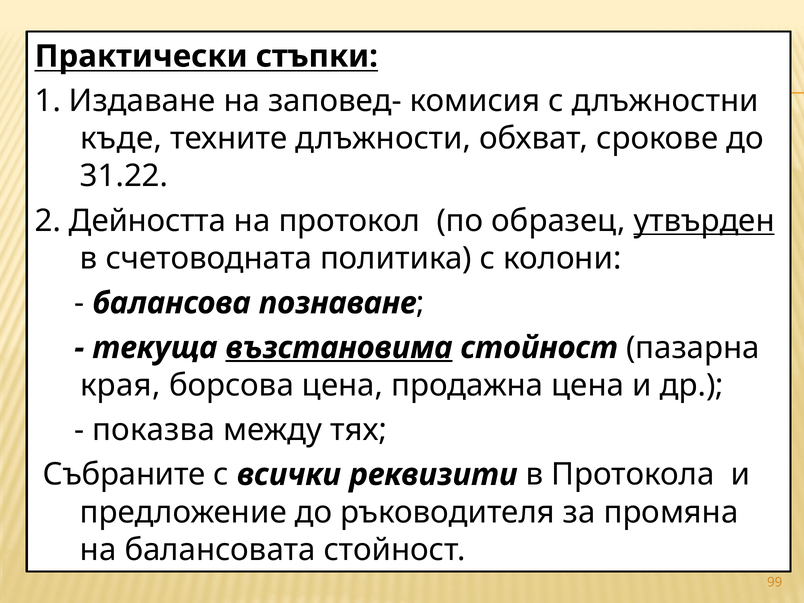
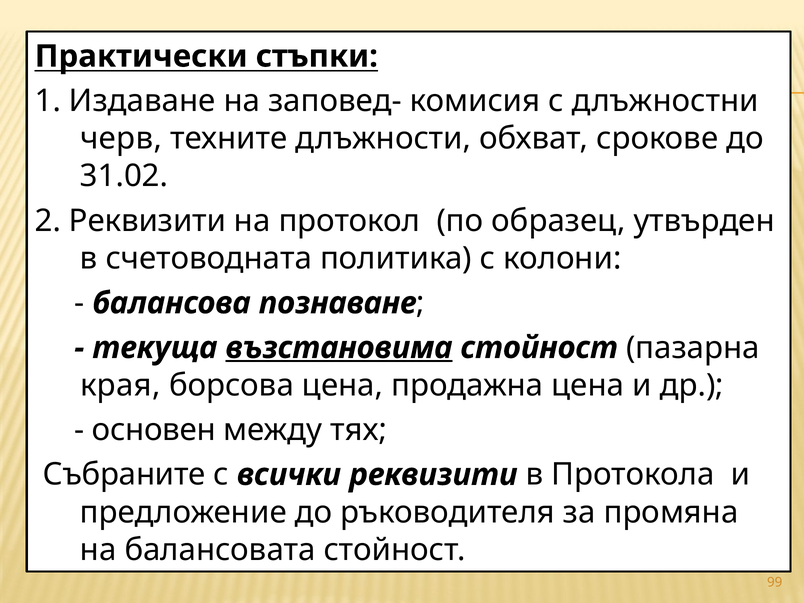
къде: къде -> черв (121, 139)
31.22: 31.22 -> 31.02 (124, 176)
2 Дейността: Дейността -> Реквизити (148, 221)
утвърден underline: present -> none (704, 221)
показва: показва -> основен (154, 430)
